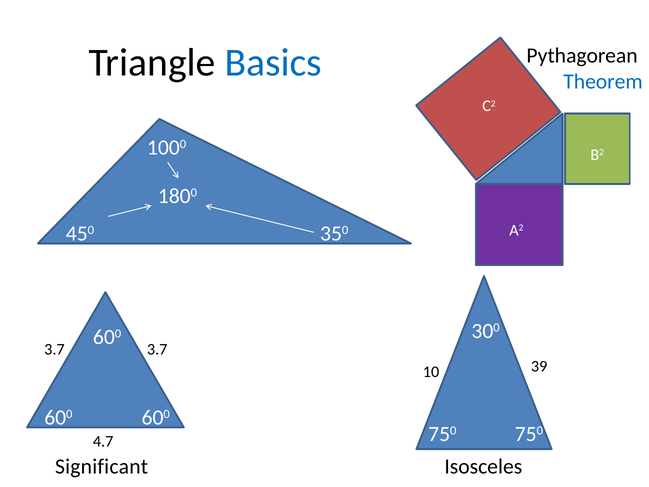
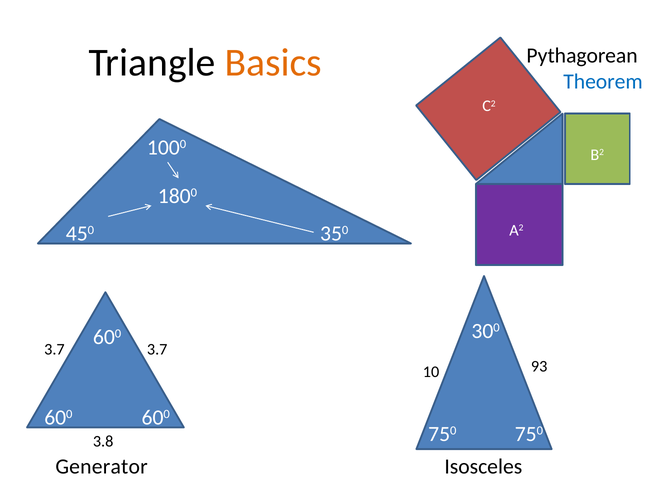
Basics colour: blue -> orange (273, 63)
39: 39 -> 93 (539, 366)
4.7: 4.7 -> 3.8 (103, 441)
Significant: Significant -> Generator (102, 467)
